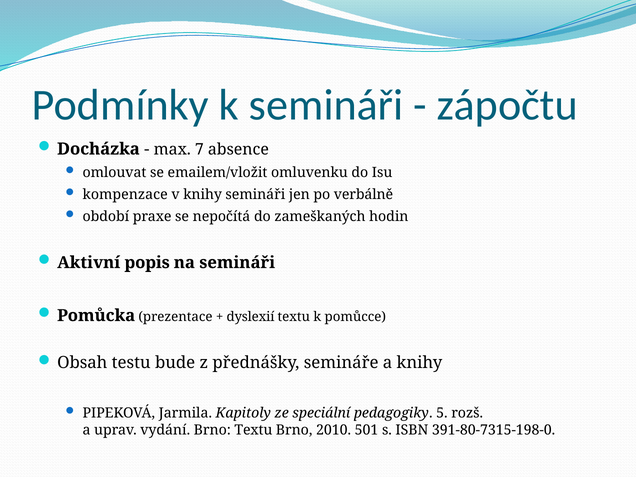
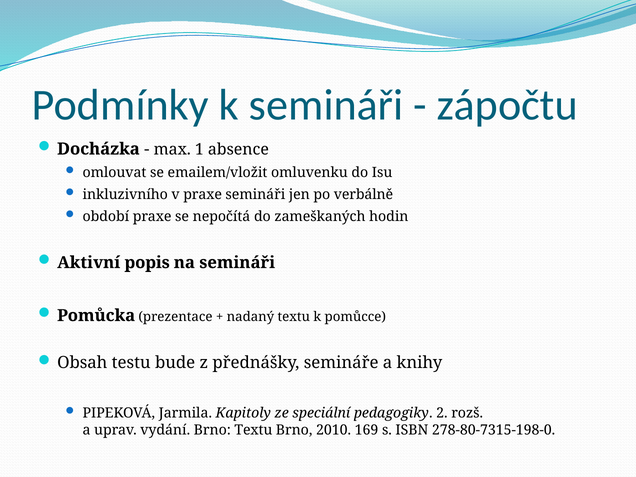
7: 7 -> 1 (199, 149)
kompenzace: kompenzace -> inkluzivního (125, 195)
v knihy: knihy -> praxe (203, 195)
dyslexií: dyslexií -> nadaný (250, 317)
5: 5 -> 2 (442, 413)
501: 501 -> 169 (367, 430)
391-80-7315-198-0: 391-80-7315-198-0 -> 278-80-7315-198-0 (494, 430)
